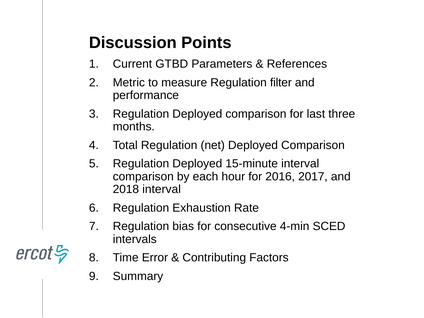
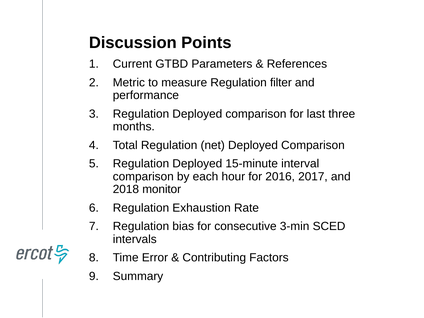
2018 interval: interval -> monitor (162, 189)
4-min: 4-min -> 3-min (295, 226)
